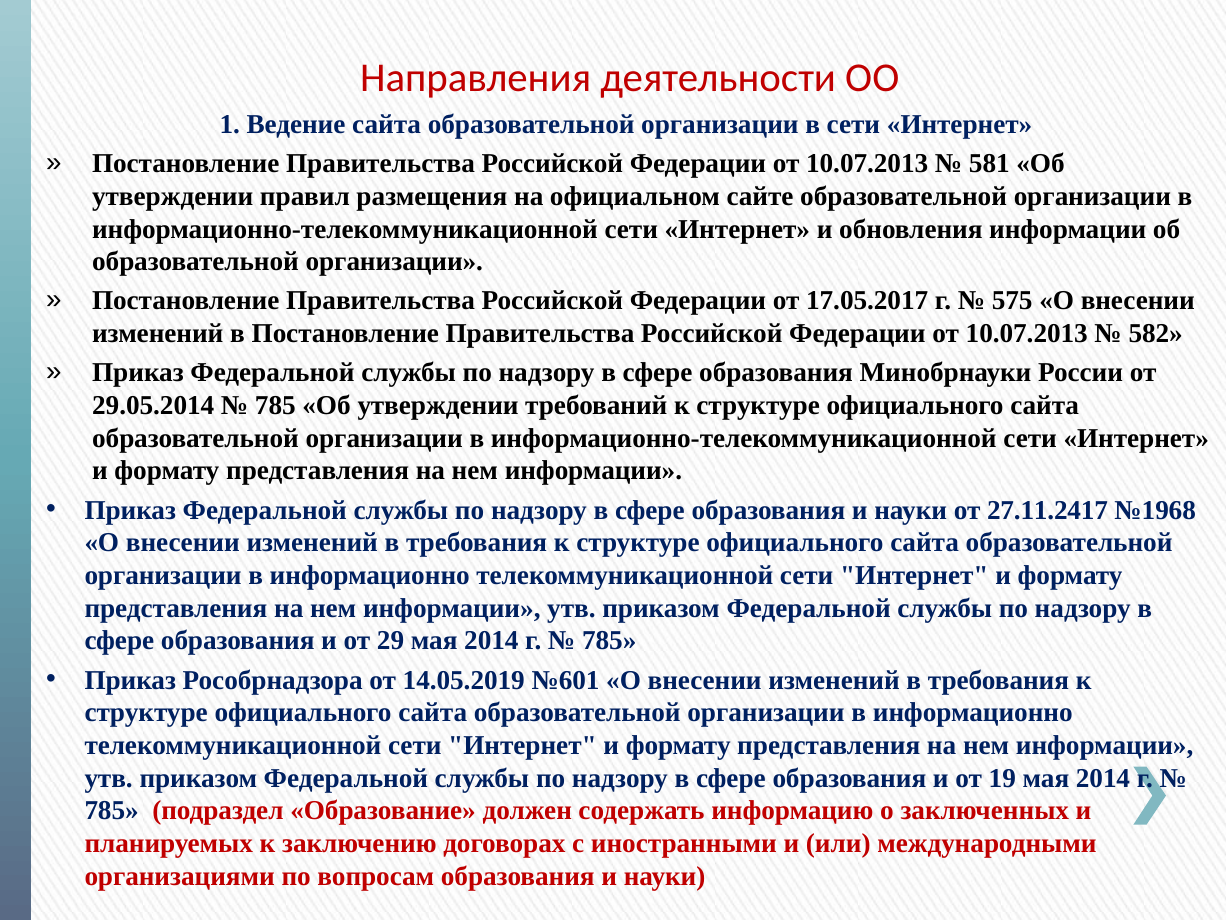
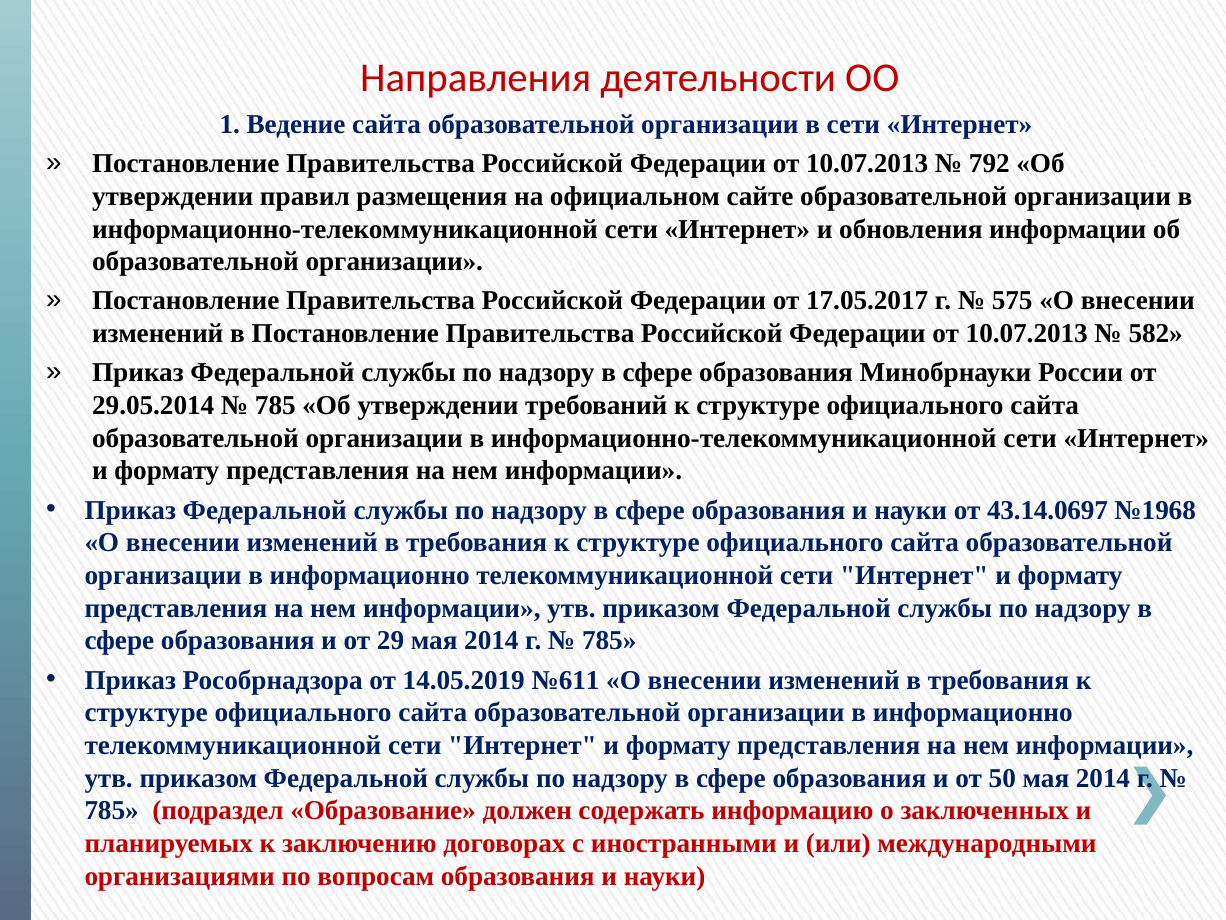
581: 581 -> 792 (989, 164)
27.11.2417: 27.11.2417 -> 43.14.0697 (1047, 510)
№601: №601 -> №611 (566, 680)
19: 19 -> 50 (1002, 778)
